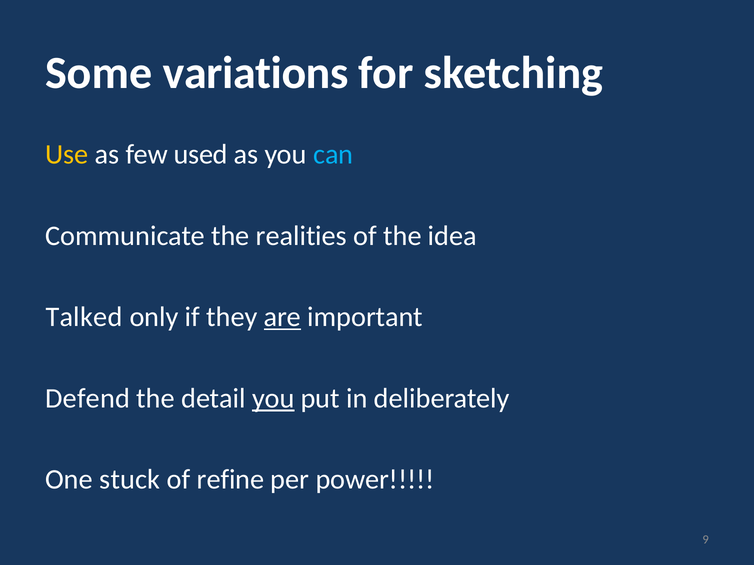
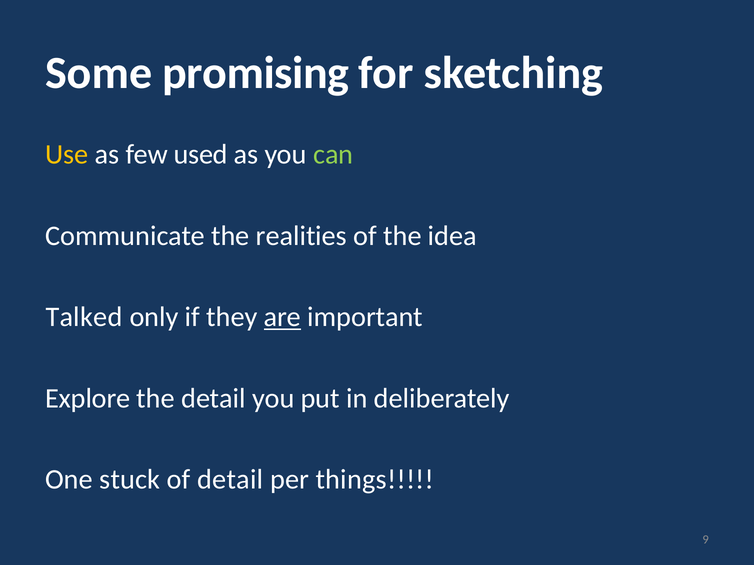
variations: variations -> promising (256, 73)
can colour: light blue -> light green (333, 155)
Defend: Defend -> Explore (88, 399)
you underline: present -> none (273, 399)
of refine: refine -> detail (230, 480)
power: power -> things (375, 480)
